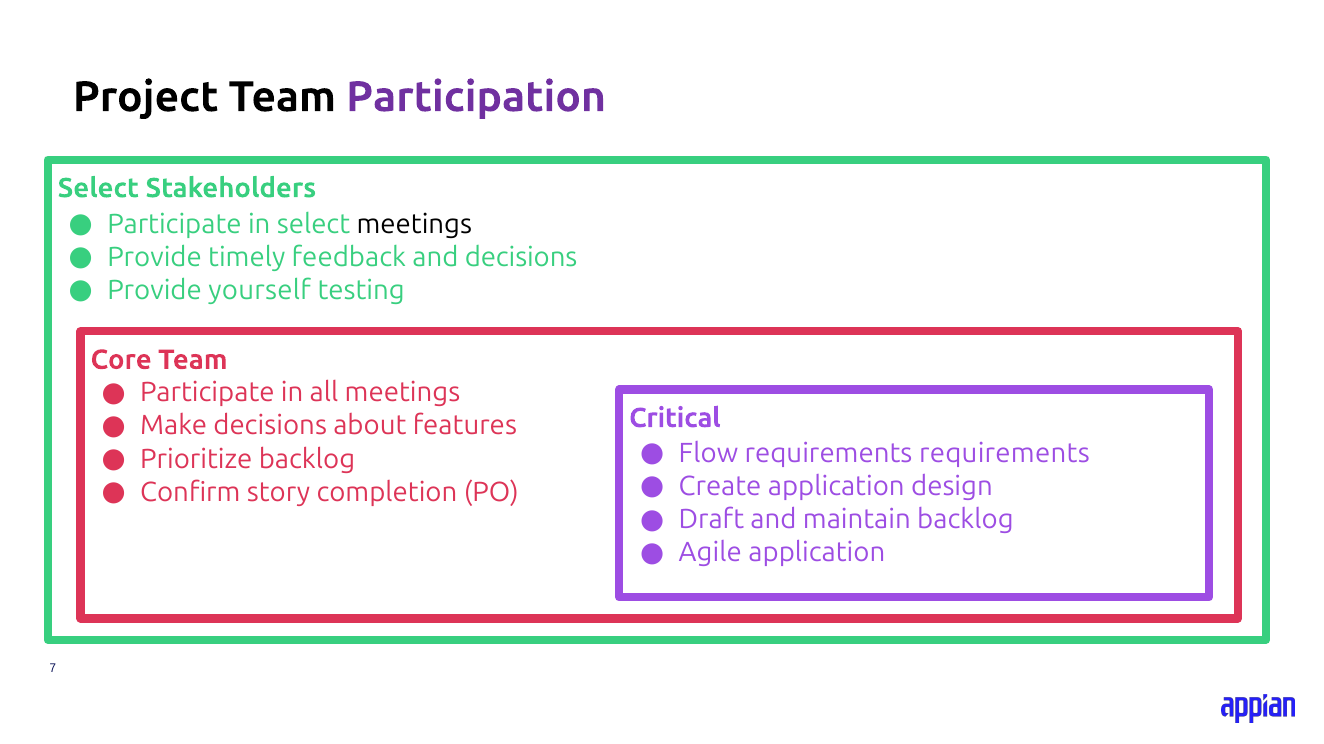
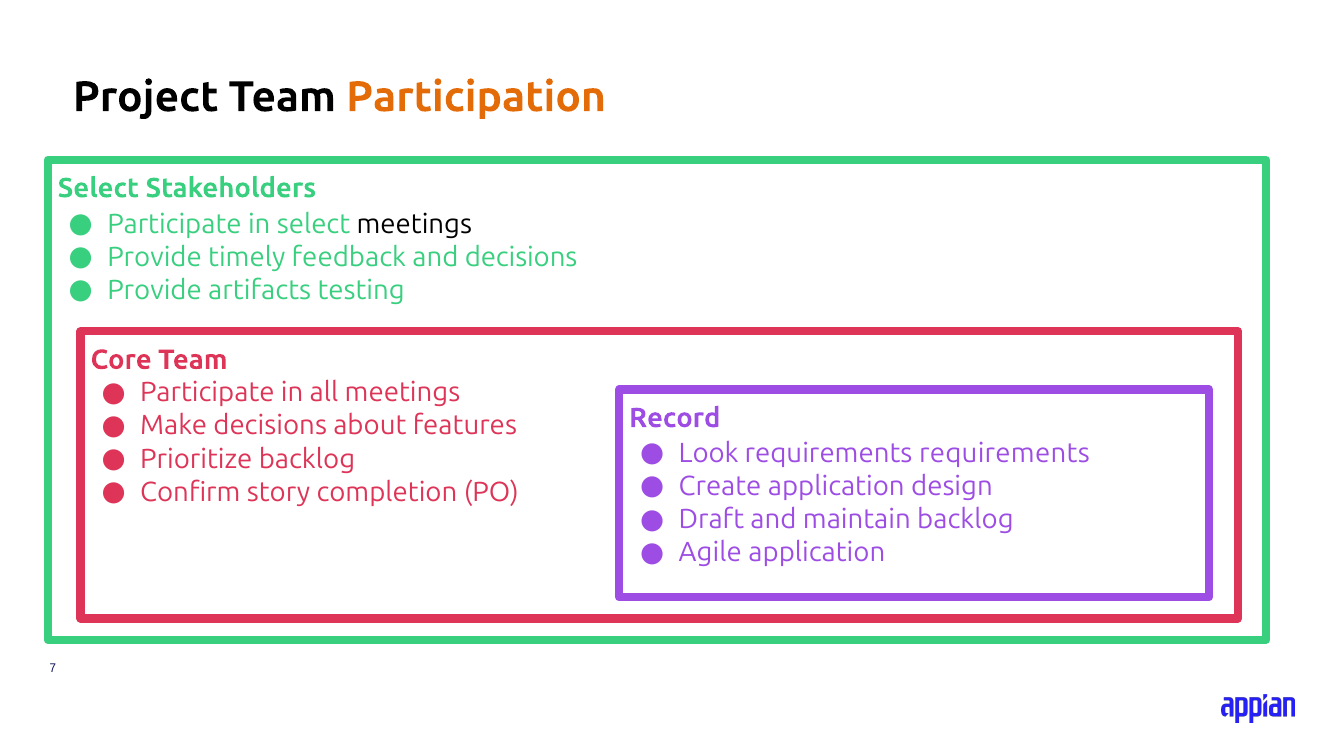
Participation colour: purple -> orange (476, 97)
yourself: yourself -> artifacts (260, 290)
Critical: Critical -> Record (675, 418)
Flow: Flow -> Look (709, 454)
